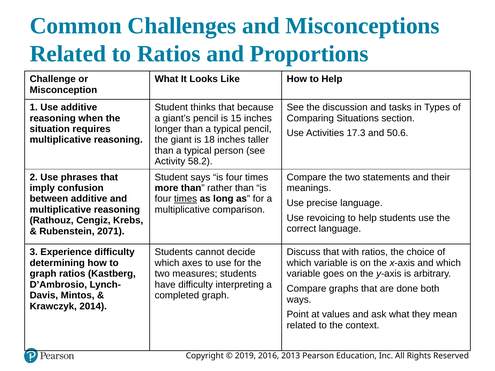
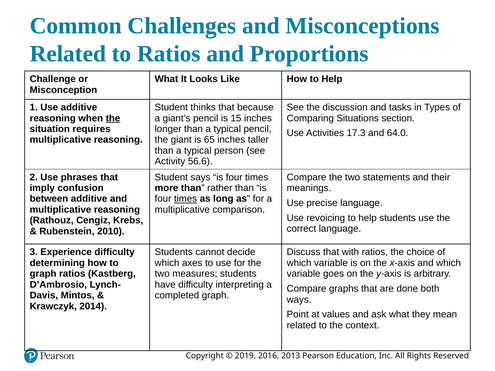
the underline: none -> present (113, 118)
50.6: 50.6 -> 64.0 (398, 133)
18: 18 -> 65 (209, 140)
58.2: 58.2 -> 56.6 (200, 162)
2071: 2071 -> 2010 (111, 231)
